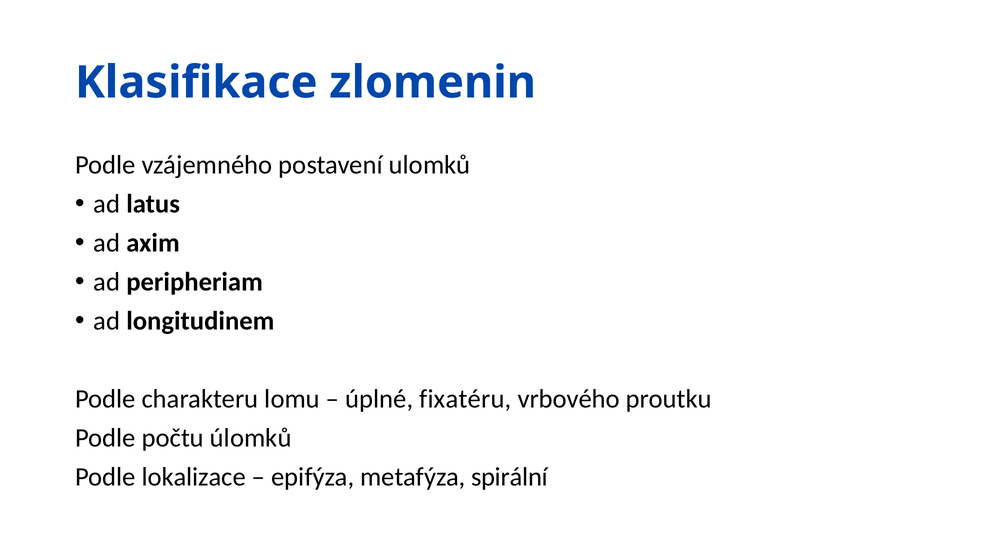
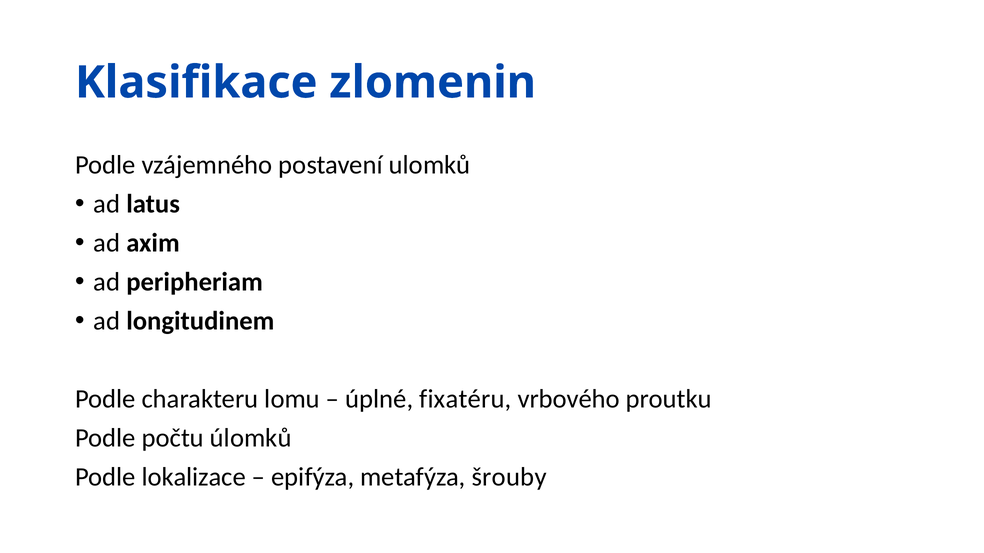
spirální: spirální -> šrouby (509, 477)
